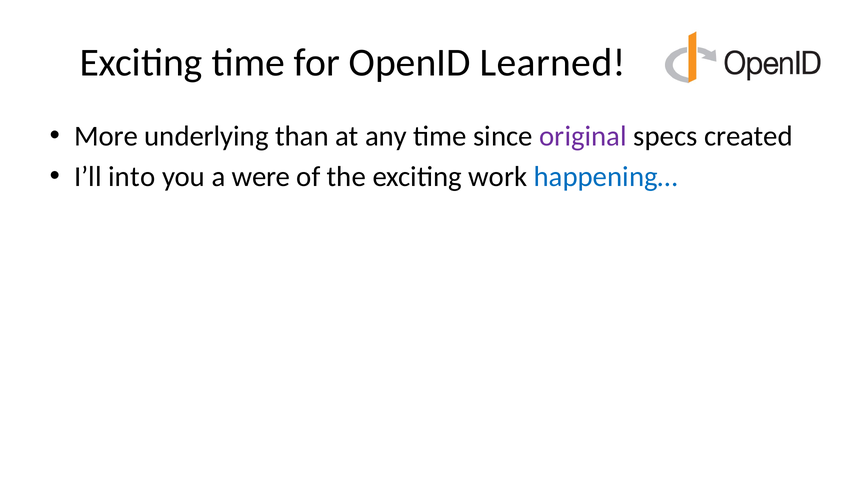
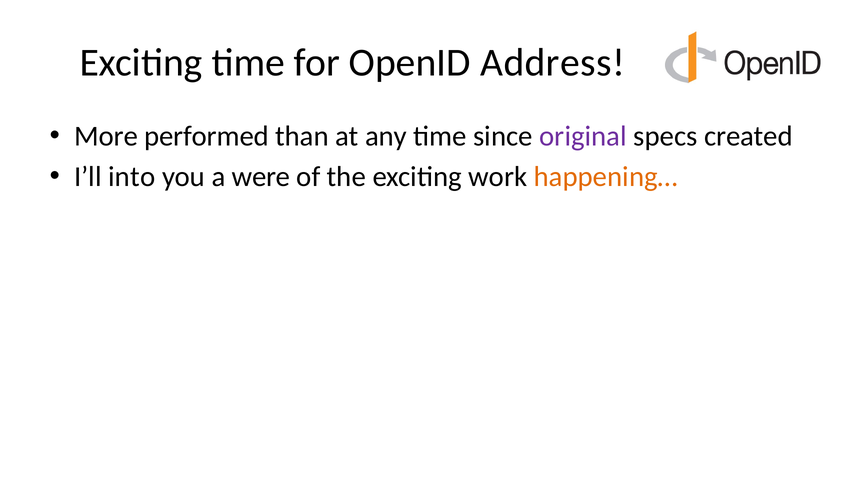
Learned: Learned -> Address (553, 63)
underlying: underlying -> performed (207, 136)
happening… colour: blue -> orange (606, 176)
